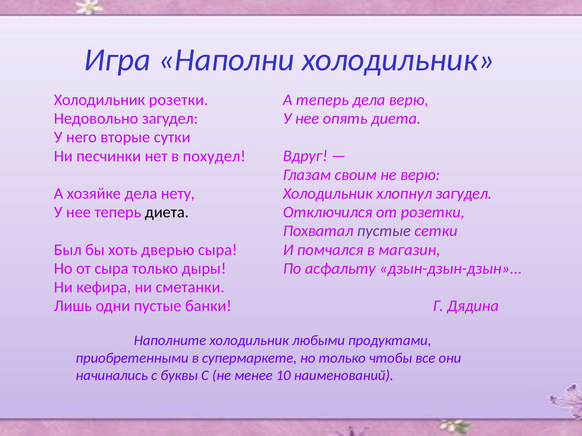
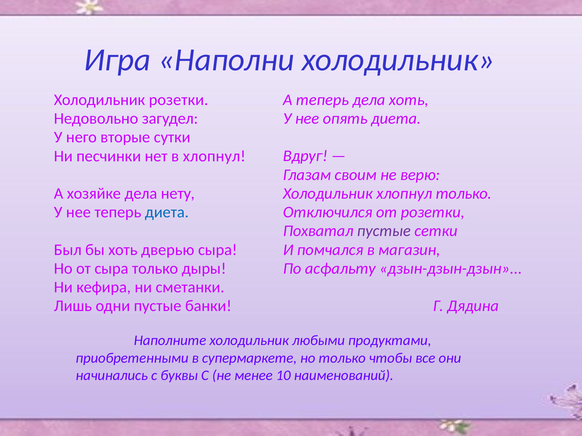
дела верю: верю -> хоть (409, 100)
в похудел: похудел -> хлопнул (214, 156)
хлопнул загудел: загудел -> только (464, 194)
диета colour: black -> blue (167, 212)
